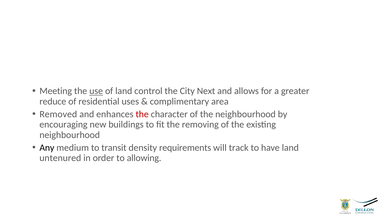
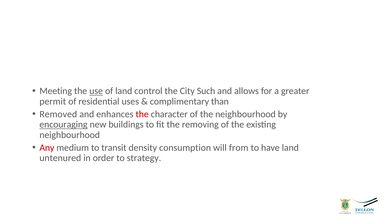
Next: Next -> Such (206, 91)
reduce: reduce -> permit (53, 102)
area: area -> than (220, 102)
encouraging underline: none -> present (63, 125)
Any colour: black -> red (47, 148)
requirements: requirements -> consumption (185, 148)
track: track -> from (239, 148)
allowing: allowing -> strategy (144, 158)
